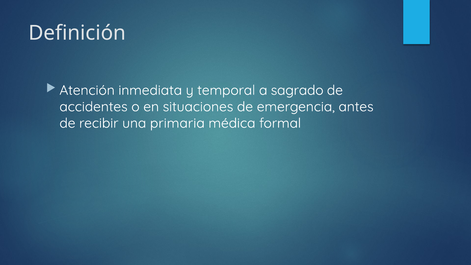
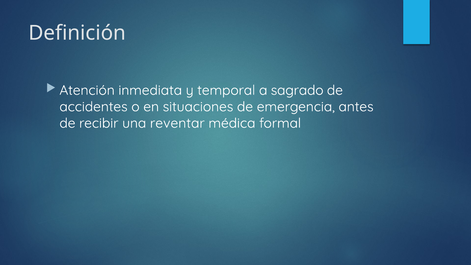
primaria: primaria -> reventar (177, 123)
